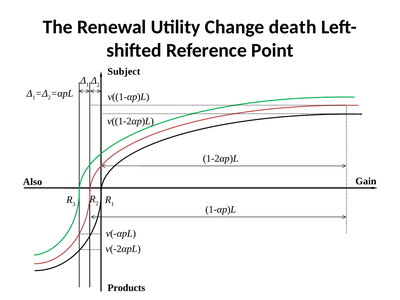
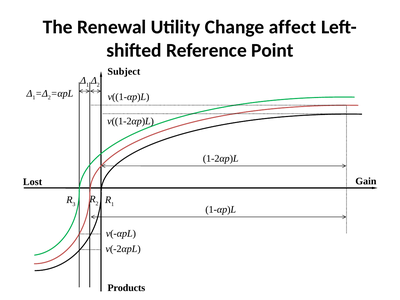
death: death -> affect (293, 27)
Also: Also -> Lost (33, 182)
